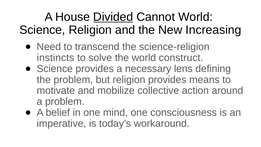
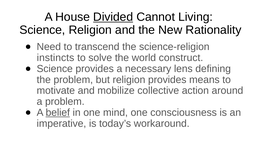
Cannot World: World -> Living (196, 17)
Increasing: Increasing -> Rationality (213, 30)
belief underline: none -> present (58, 112)
